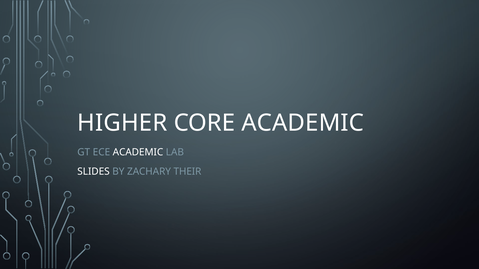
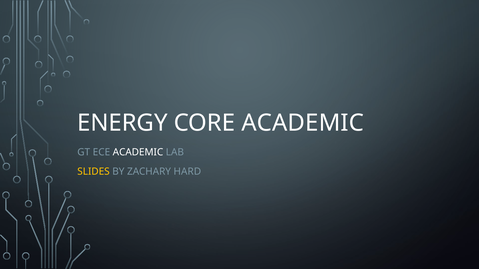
HIGHER: HIGHER -> ENERGY (122, 123)
SLIDES colour: white -> yellow (94, 172)
THEIR: THEIR -> HARD (187, 172)
